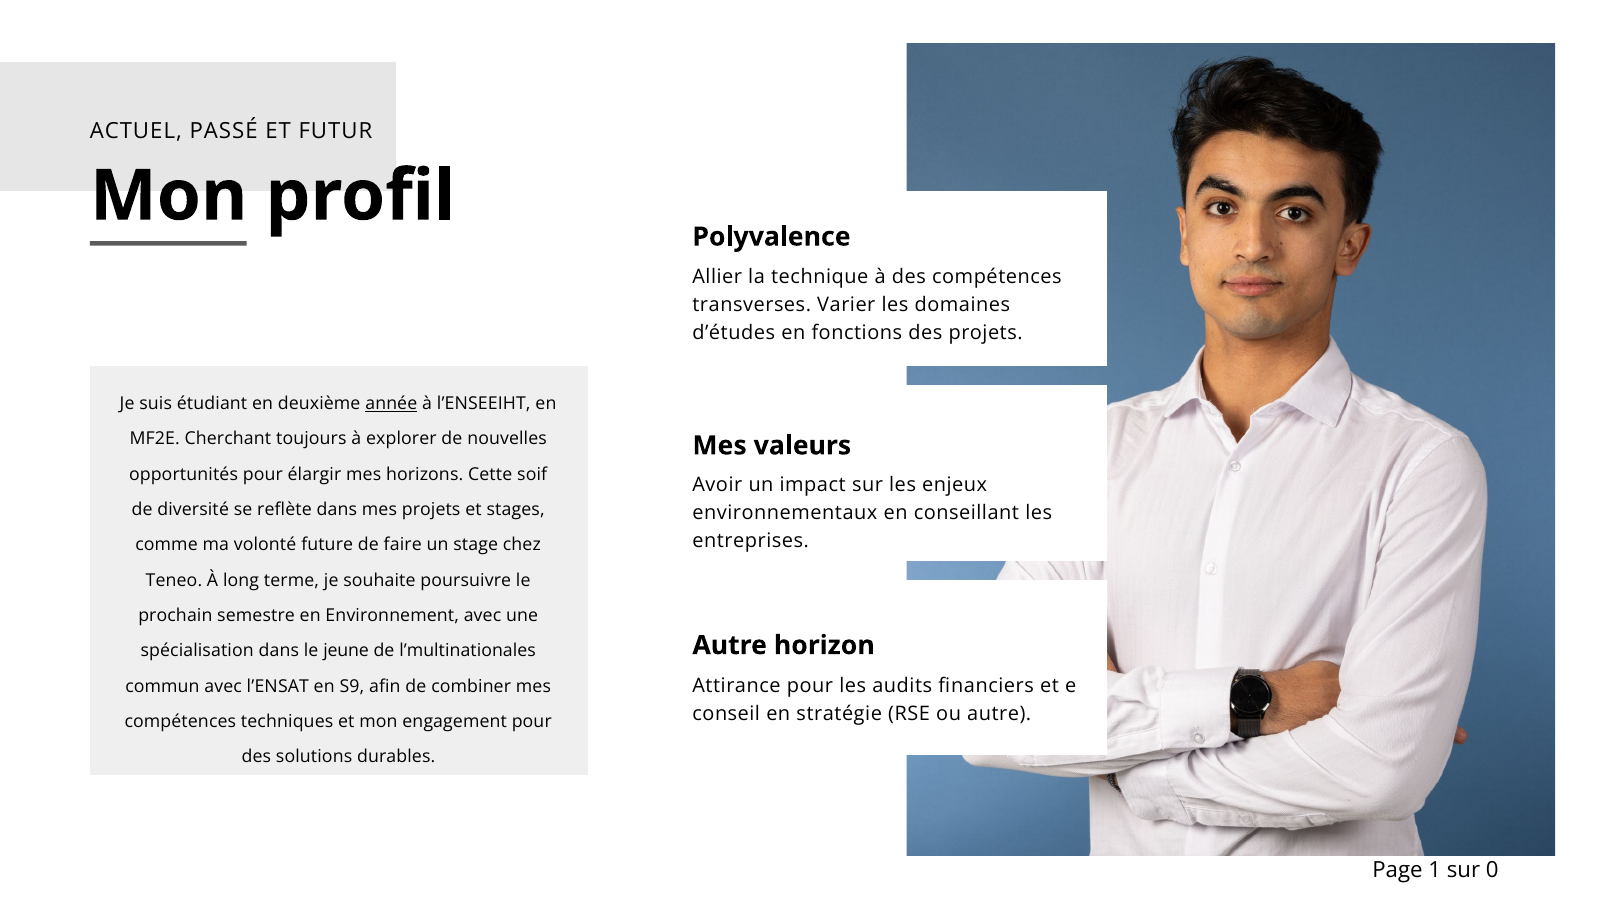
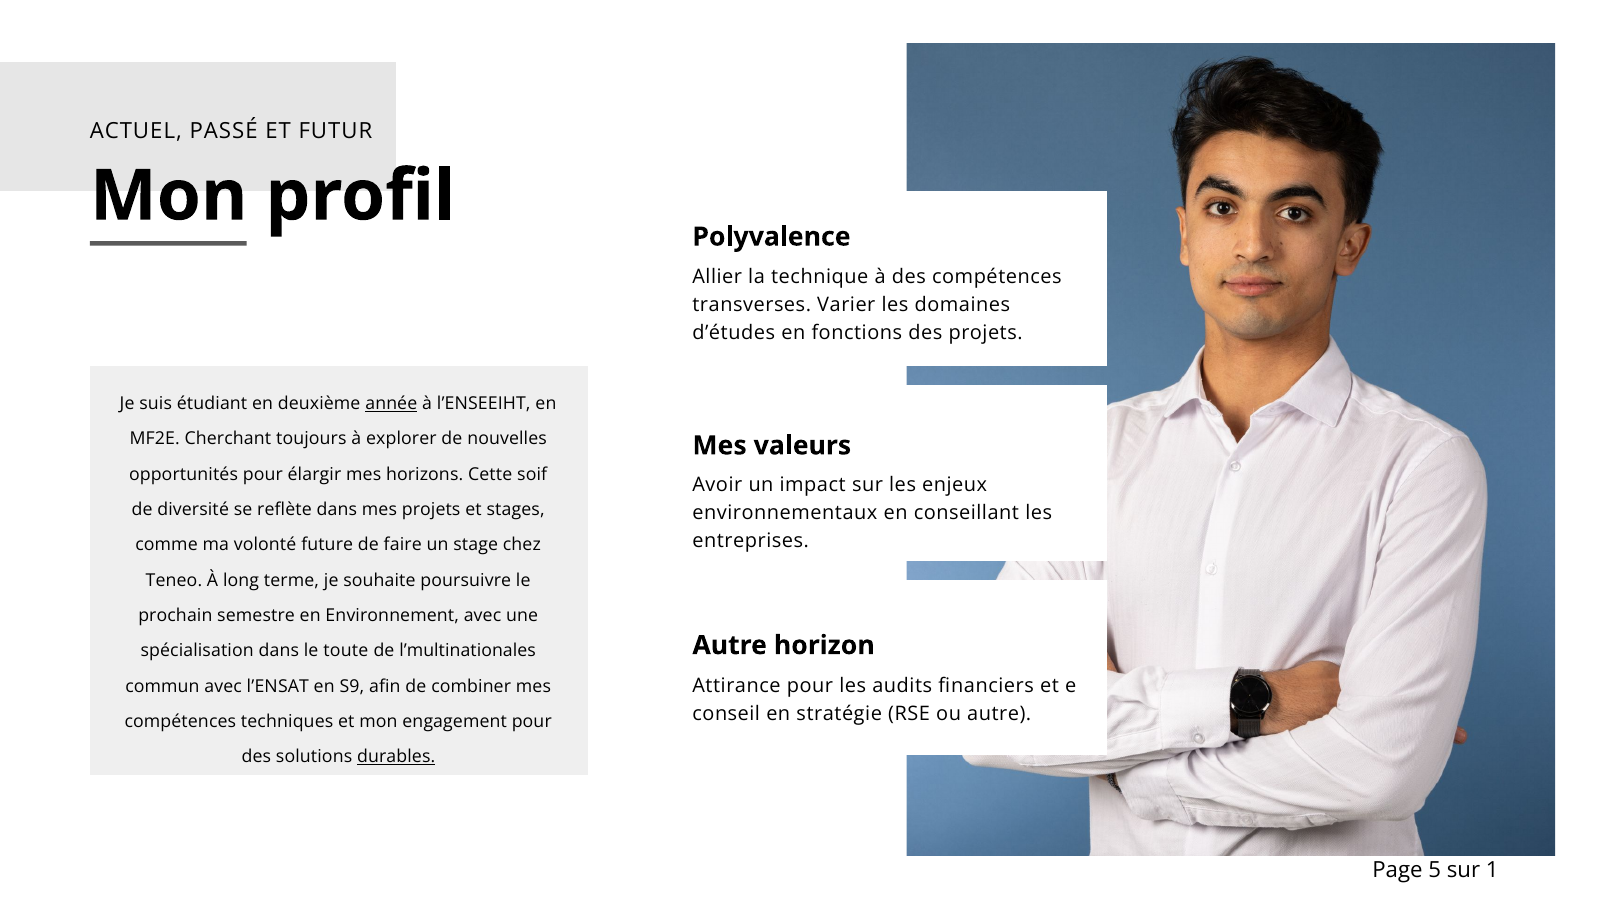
jeune: jeune -> toute (346, 651)
durables underline: none -> present (396, 757)
1: 1 -> 5 (1435, 870)
0: 0 -> 1 (1492, 870)
